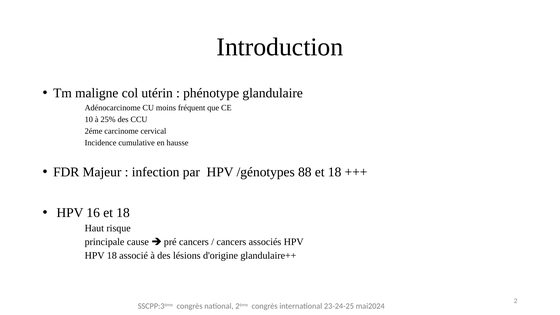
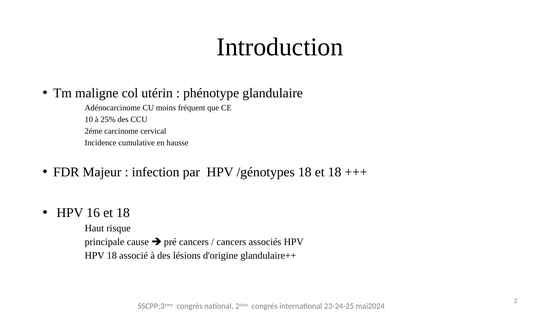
/génotypes 88: 88 -> 18 (305, 172)
